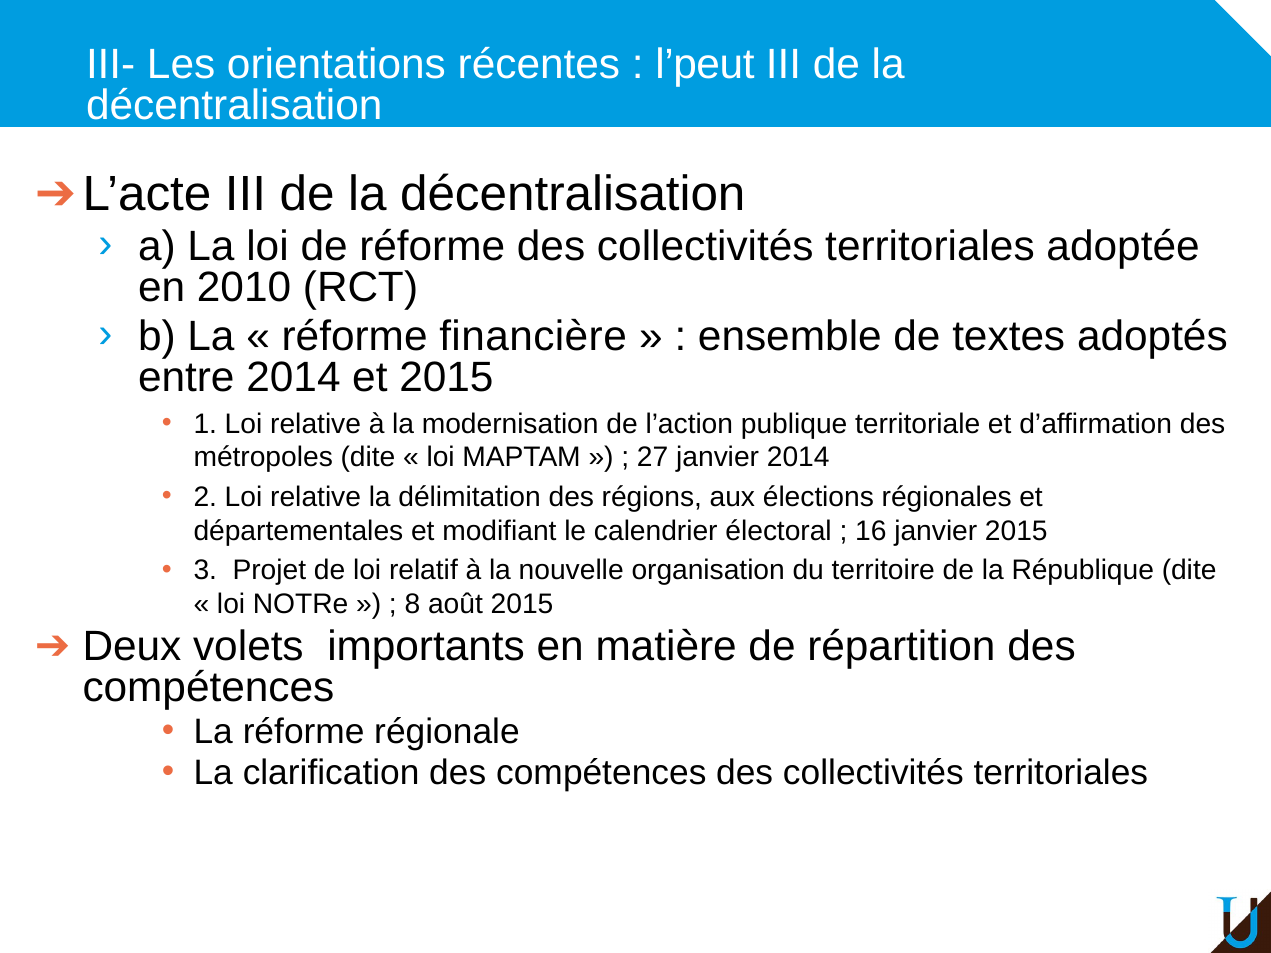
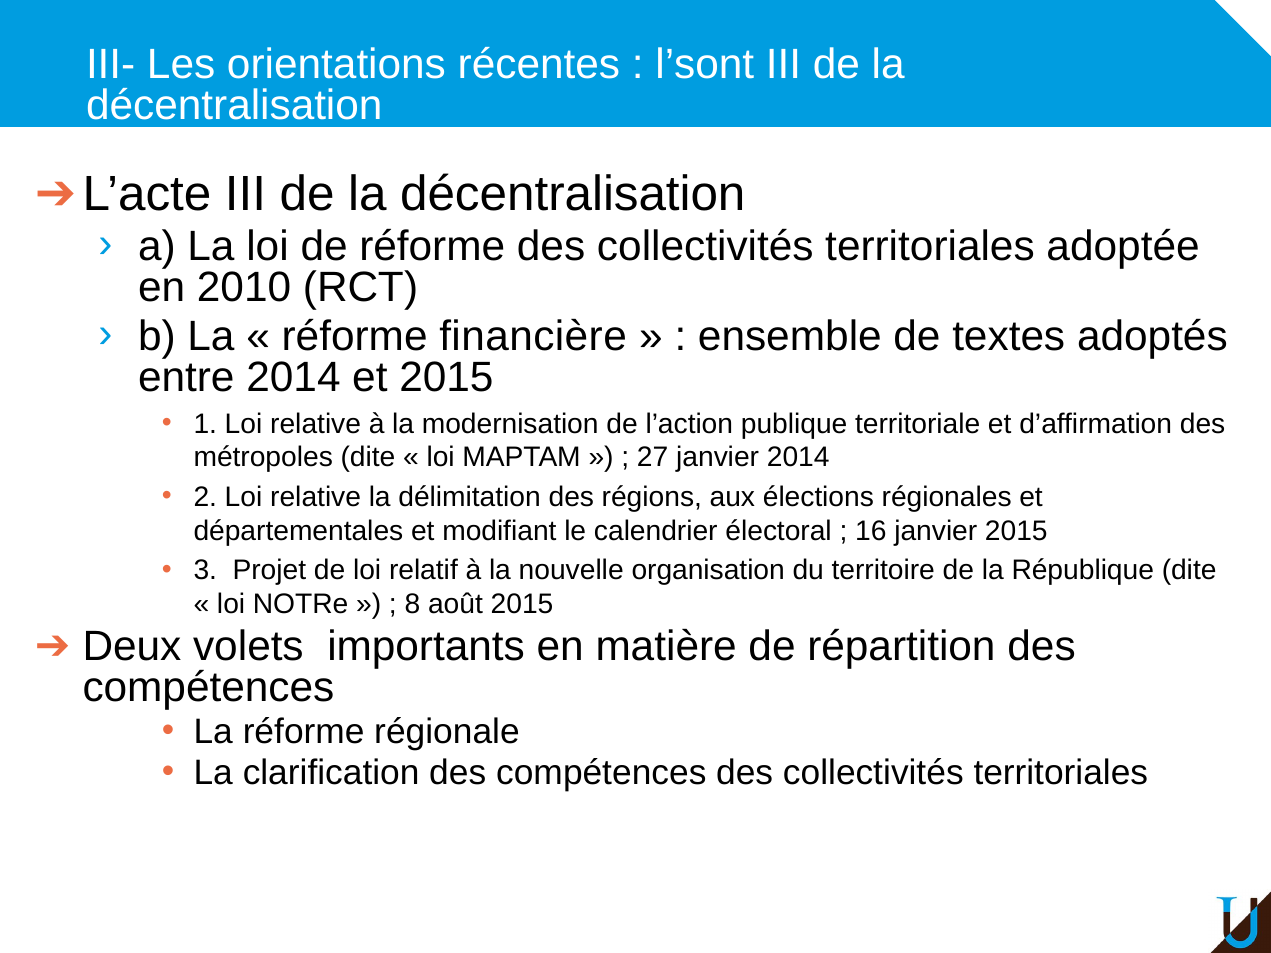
l’peut: l’peut -> l’sont (705, 65)
